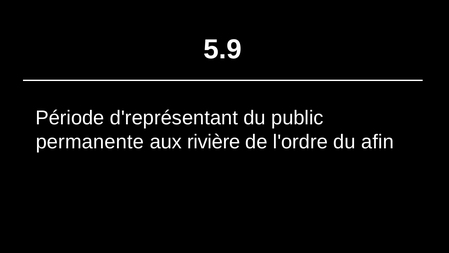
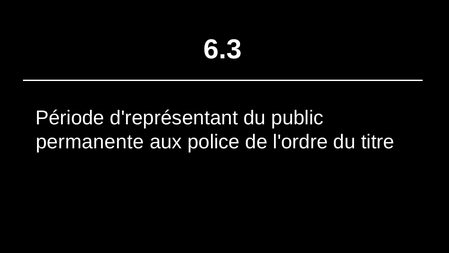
5.9: 5.9 -> 6.3 (223, 49)
rivière: rivière -> police (214, 142)
afin: afin -> titre (378, 142)
